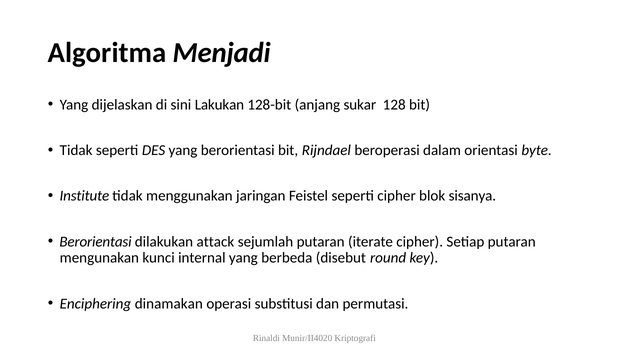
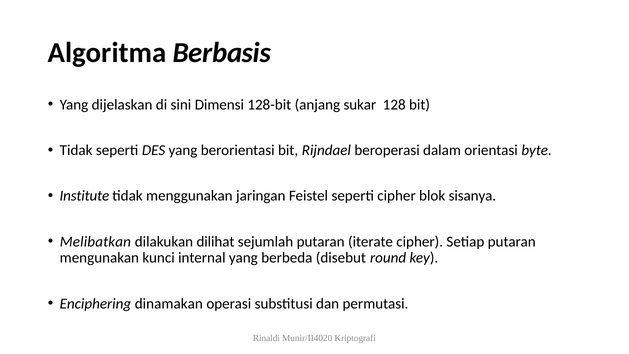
Menjadi: Menjadi -> Berbasis (222, 53)
Lakukan: Lakukan -> Dimensi (219, 105)
Berorientasi: Berorientasi -> Melibatkan (95, 241)
attack: attack -> dilihat (215, 241)
